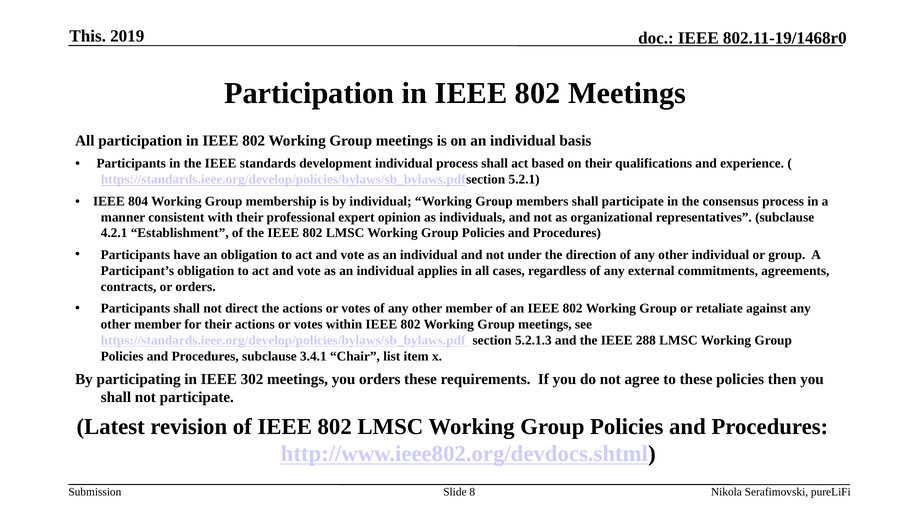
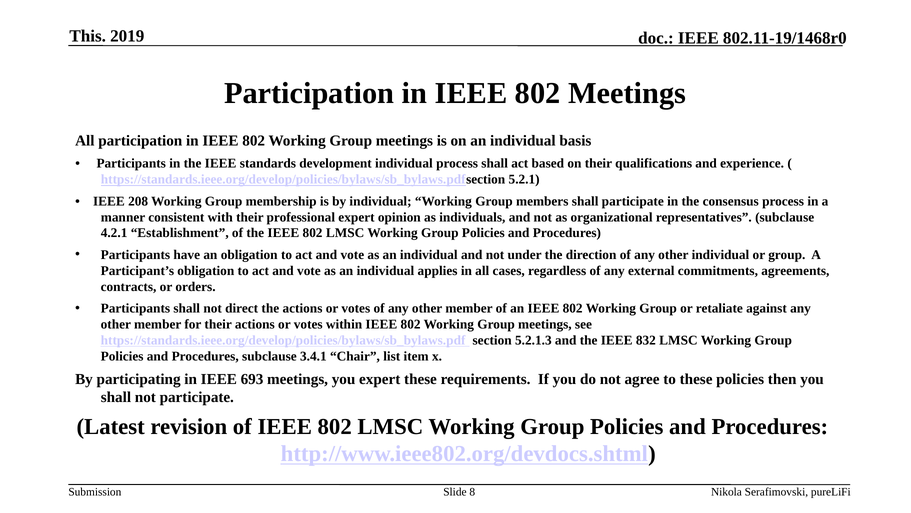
804: 804 -> 208 (138, 201)
288: 288 -> 832 (646, 340)
302: 302 -> 693 (252, 379)
you orders: orders -> expert (380, 379)
